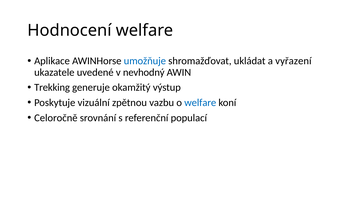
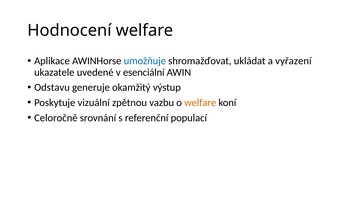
nevhodný: nevhodný -> esenciální (144, 72)
Trekking: Trekking -> Odstavu (52, 87)
welfare colour: blue -> orange (200, 102)
